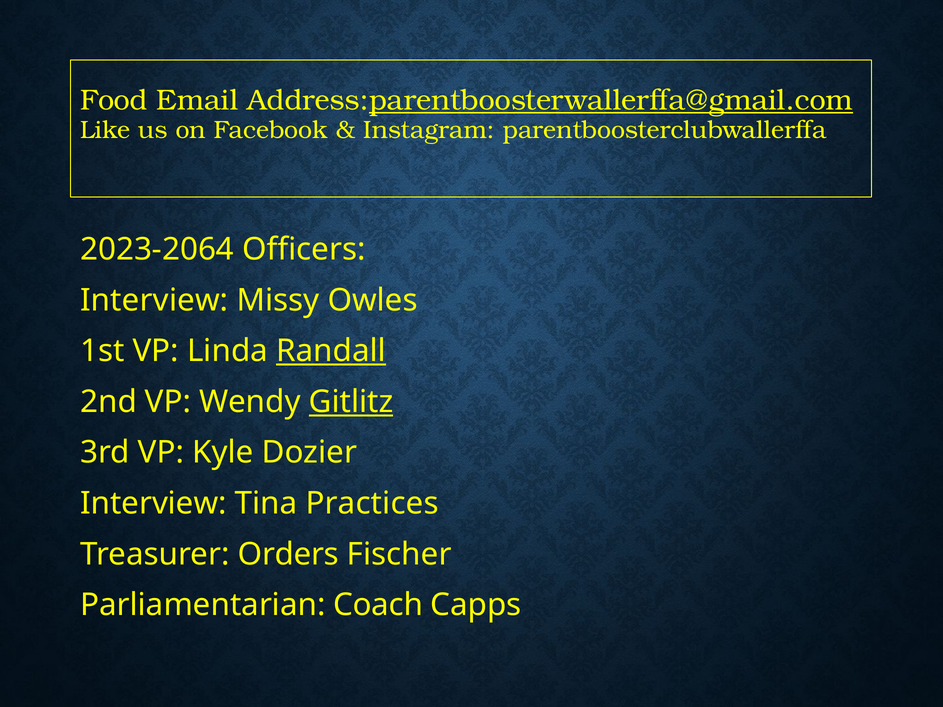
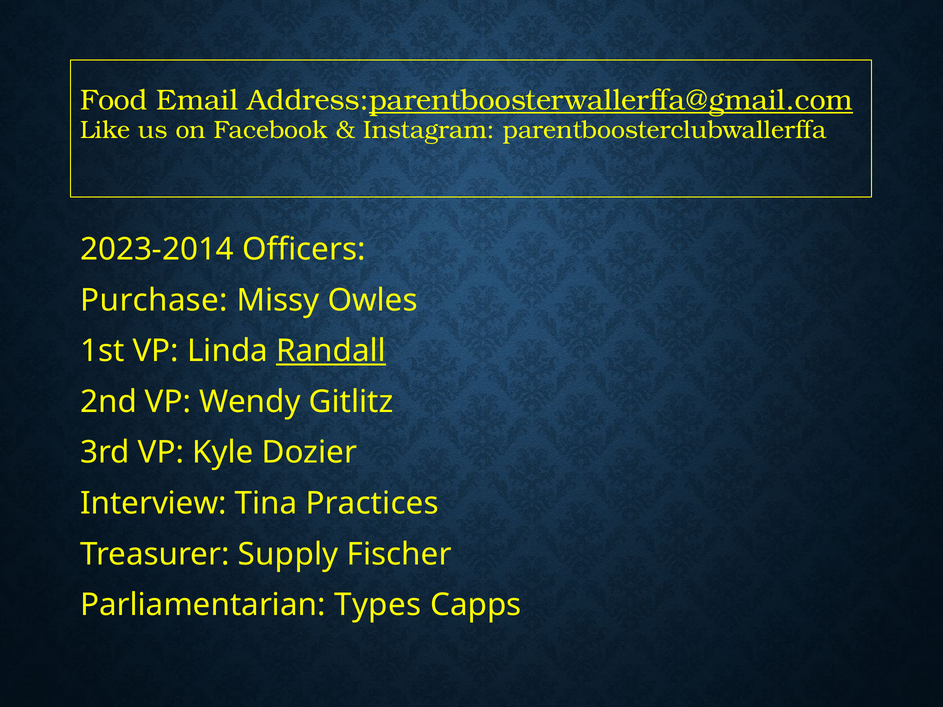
2023-2064: 2023-2064 -> 2023-2014 (157, 249)
Interview: Interview -> Purchase (154, 300)
Gitlitz underline: present -> none (351, 402)
Orders: Orders -> Supply (288, 554)
Coach: Coach -> Types (378, 605)
